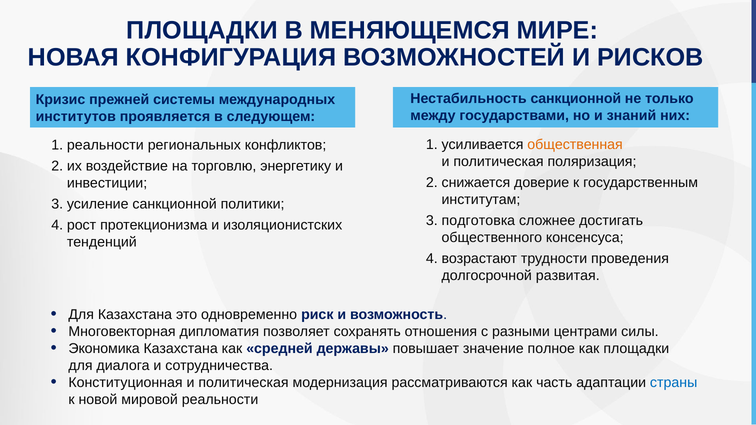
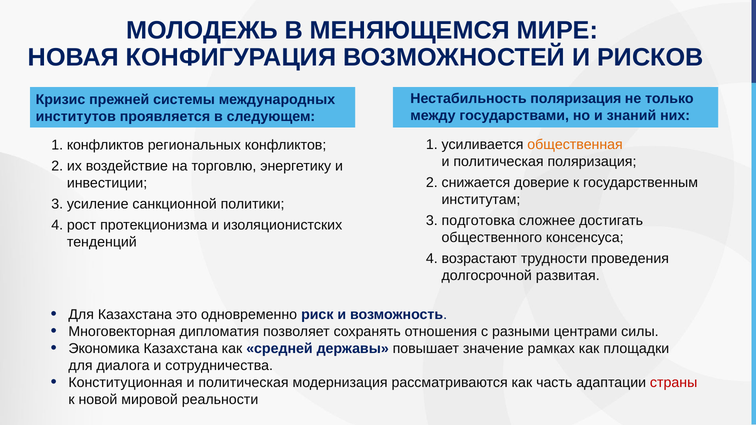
ПЛОЩАДКИ: ПЛОЩАДКИ -> МОЛОДЕЖЬ (202, 30)
Нестабильность санкционной: санкционной -> поляризация (576, 99)
реальности: реальности -> конфликтов (105, 145)
полное: полное -> рамках (551, 349)
страны colour: blue -> red (674, 383)
